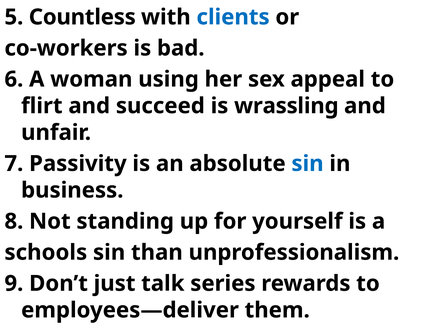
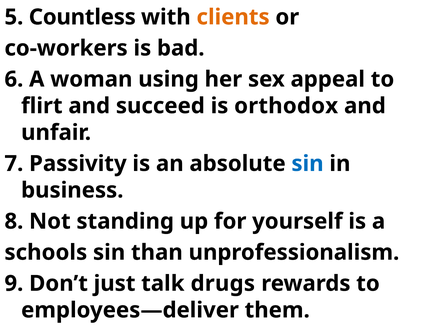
clients colour: blue -> orange (233, 17)
wrassling: wrassling -> orthodox (286, 106)
series: series -> drugs (223, 283)
